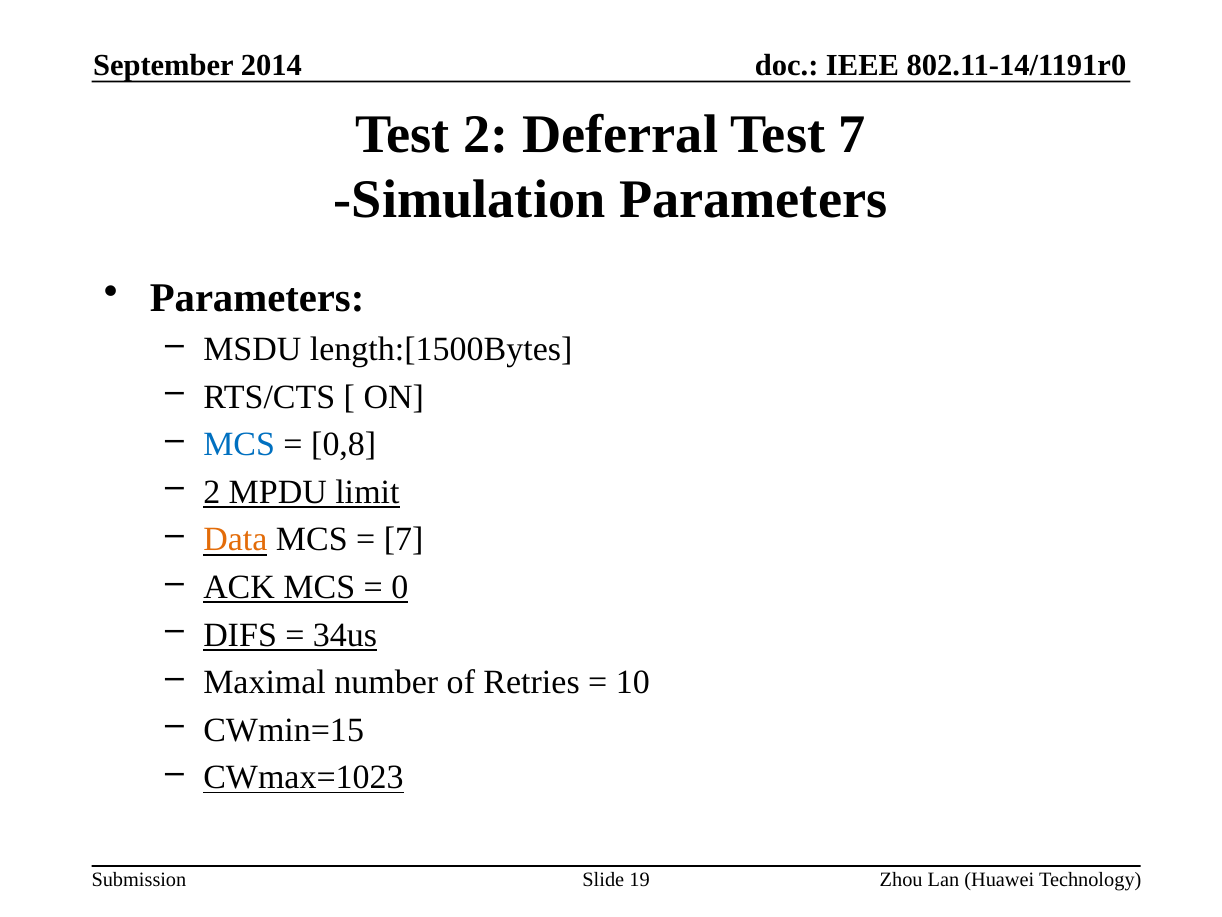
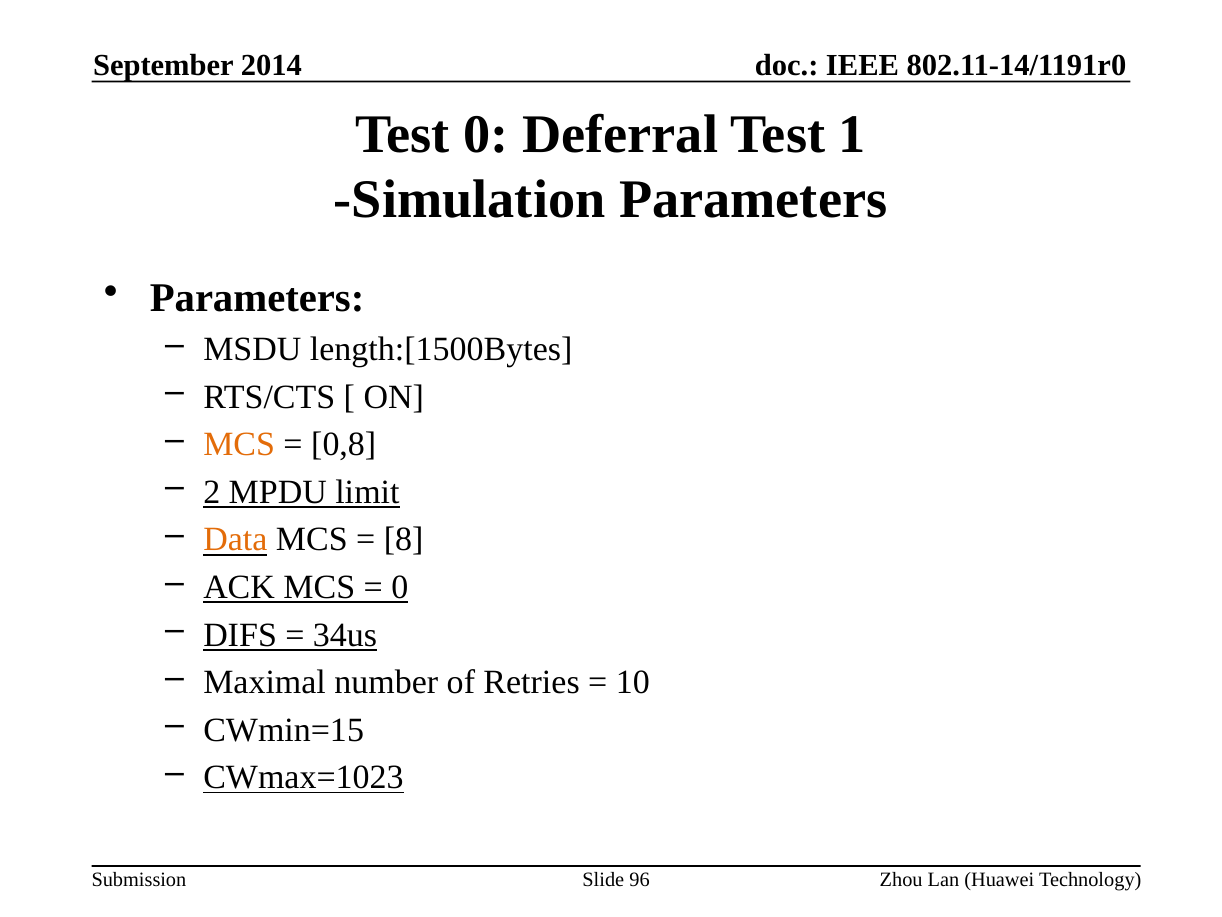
Test 2: 2 -> 0 (486, 134)
Test 7: 7 -> 1 (852, 134)
MCS colour: blue -> orange (239, 444)
7: 7 -> 8 (404, 539)
19: 19 -> 96 (640, 879)
